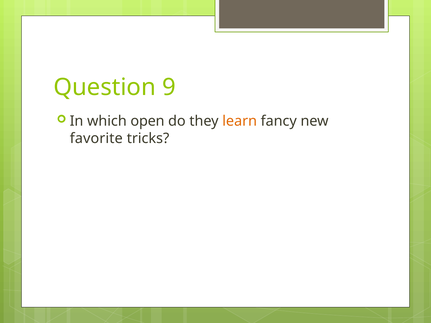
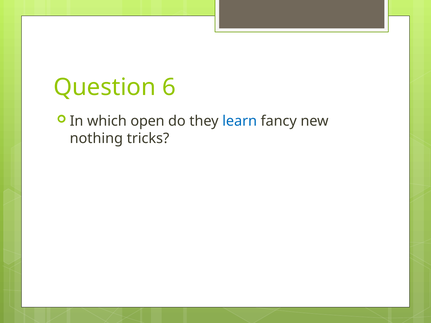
9: 9 -> 6 (169, 87)
learn colour: orange -> blue (240, 121)
favorite: favorite -> nothing (96, 139)
